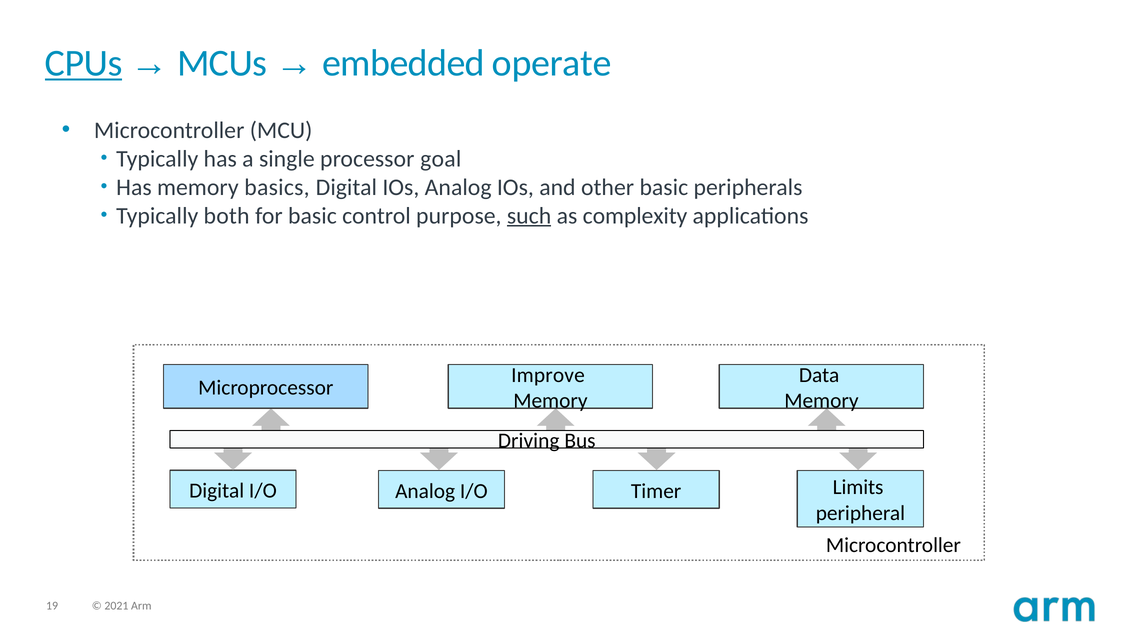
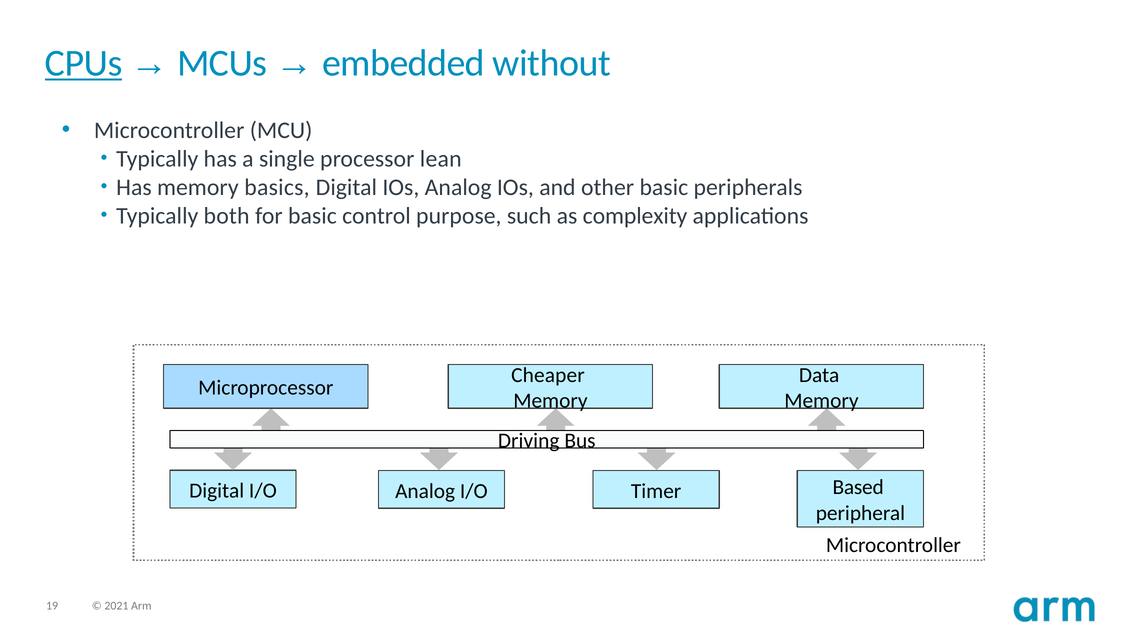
operate: operate -> without (552, 63)
goal: goal -> lean (441, 159)
such underline: present -> none (529, 216)
Improve: Improve -> Cheaper (548, 375)
Limits: Limits -> Based (858, 488)
